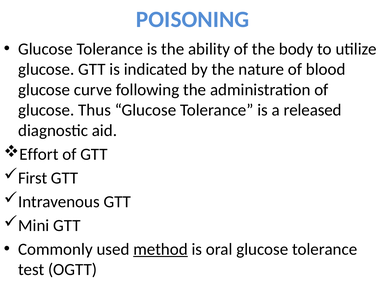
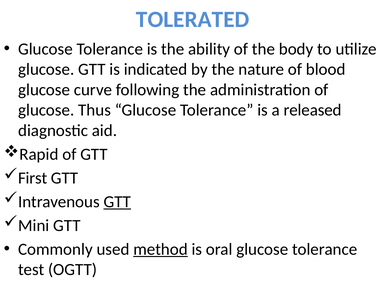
POISONING: POISONING -> TOLERATED (193, 20)
Effort: Effort -> Rapid (39, 154)
GTT underline: none -> present (117, 202)
